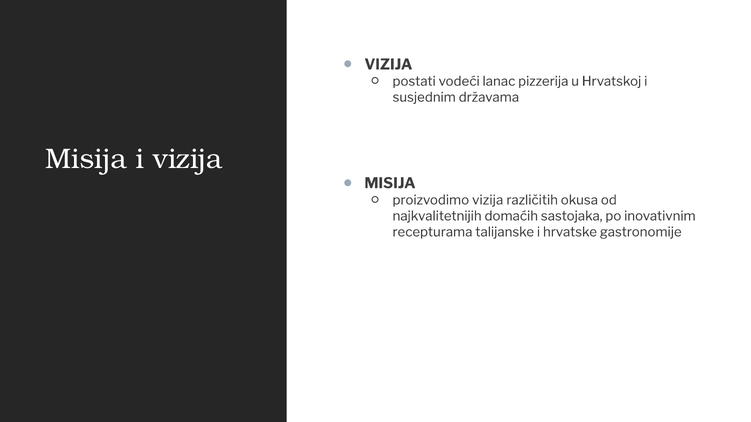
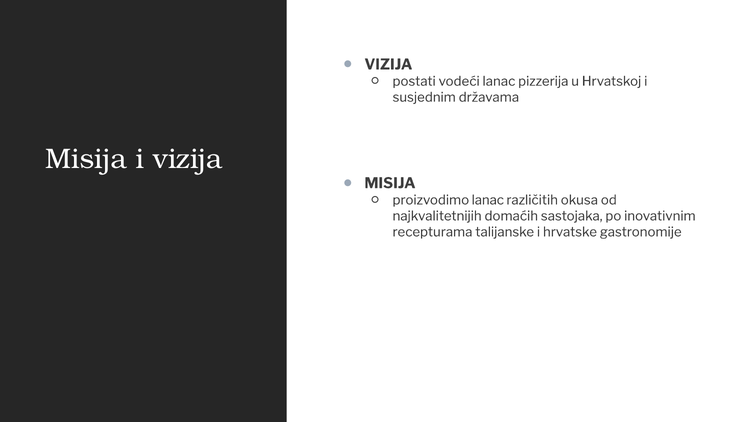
proizvodimo vizija: vizija -> lanac (488, 200)
